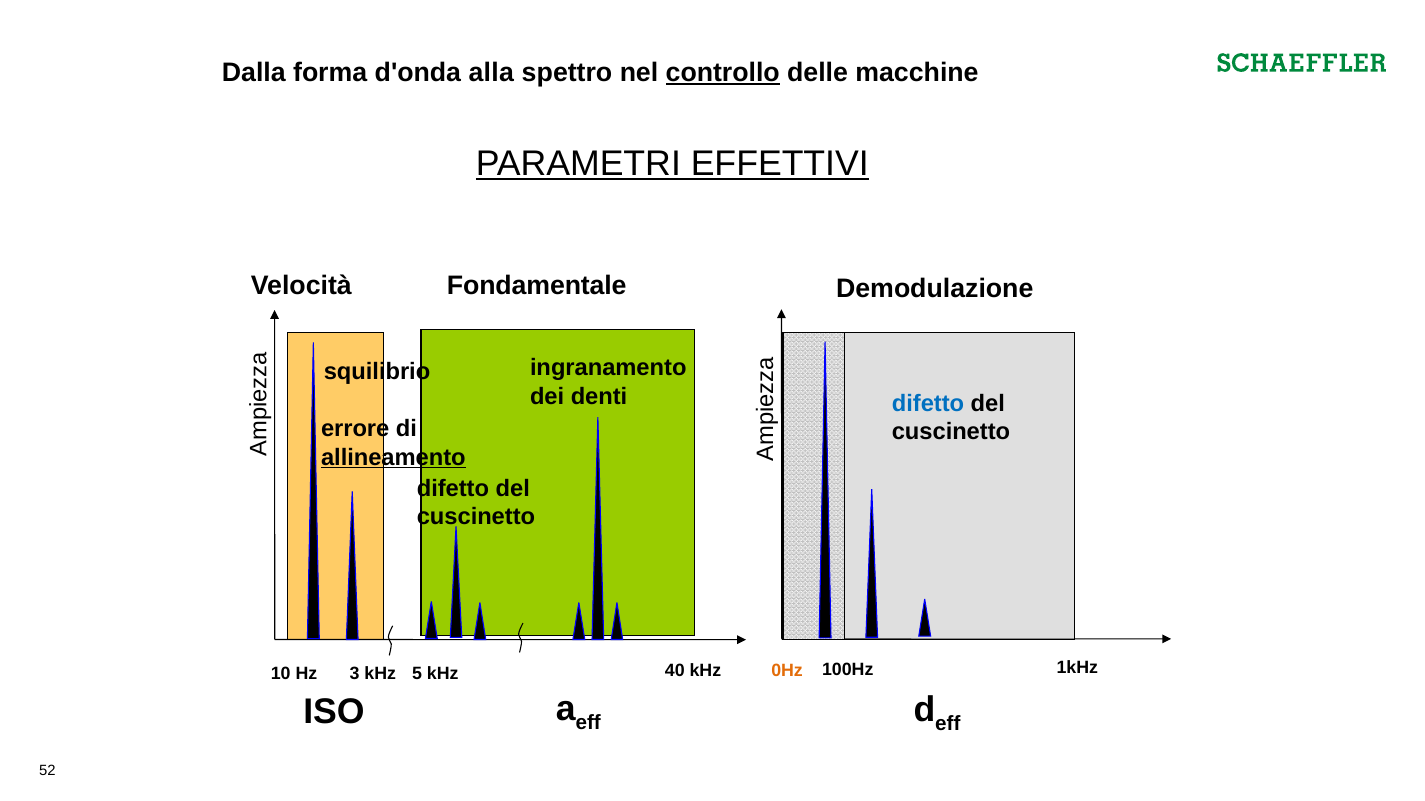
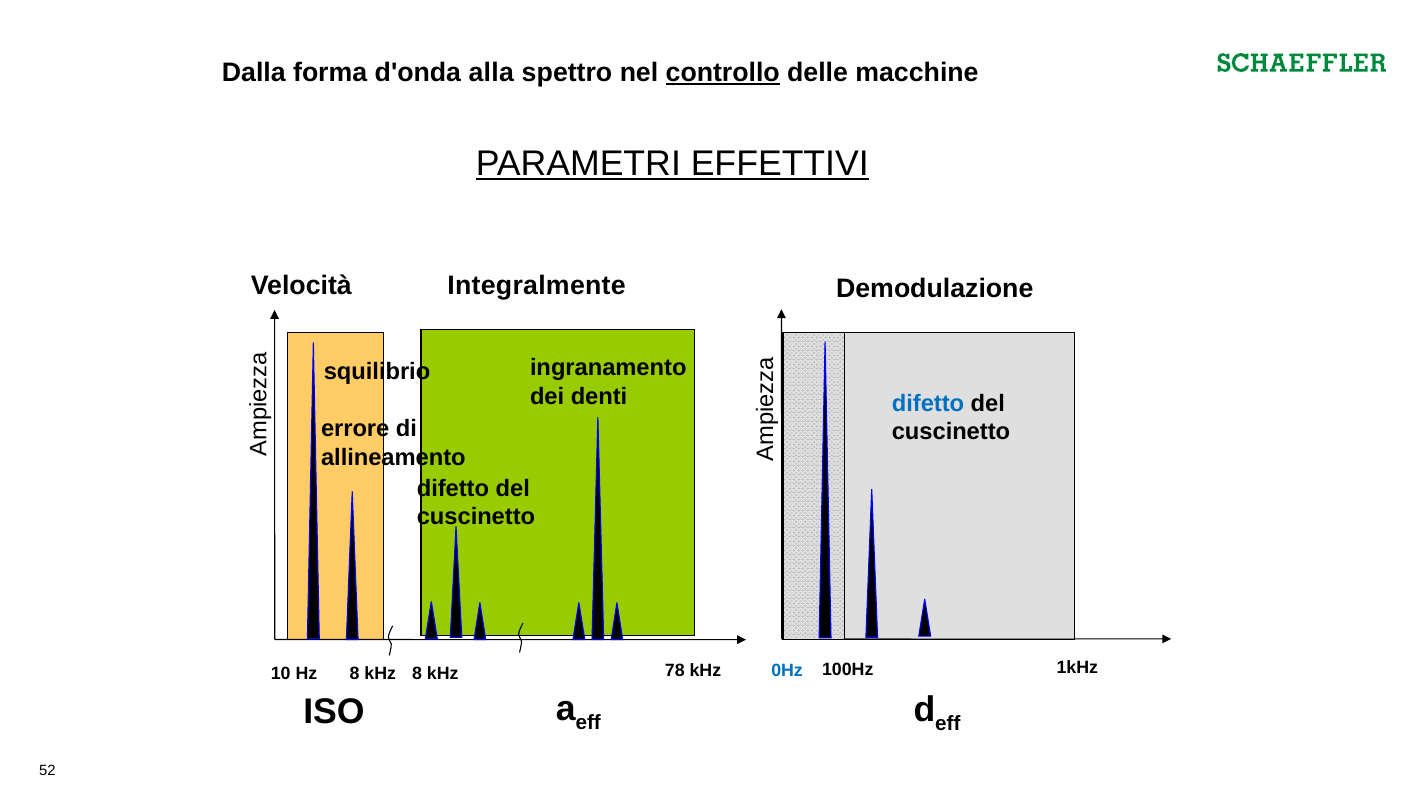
Fondamentale: Fondamentale -> Integralmente (537, 285)
allineamento underline: present -> none (393, 458)
0Hz colour: orange -> blue (787, 671)
Hz 3: 3 -> 8 (355, 674)
kHz 5: 5 -> 8 (417, 674)
40: 40 -> 78 (675, 671)
